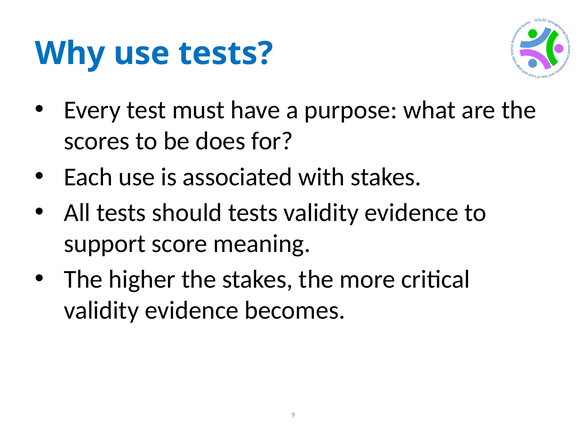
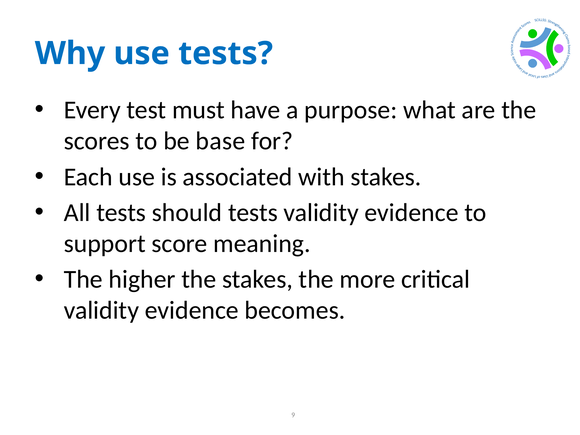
does: does -> base (220, 141)
